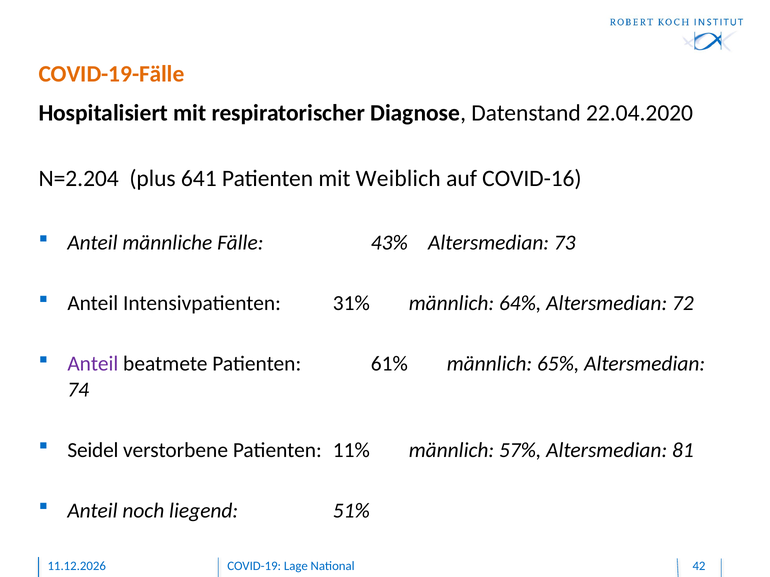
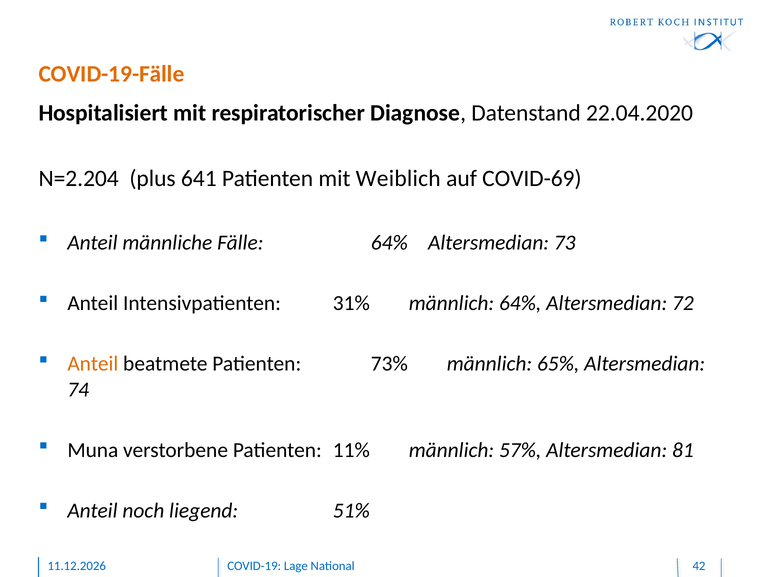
COVID-16: COVID-16 -> COVID-69 (532, 179)
Fälle 43%: 43% -> 64% (389, 243)
Anteil colour: purple -> orange (93, 364)
61%: 61% -> 73% (389, 364)
Seidel: Seidel -> Muna (93, 450)
